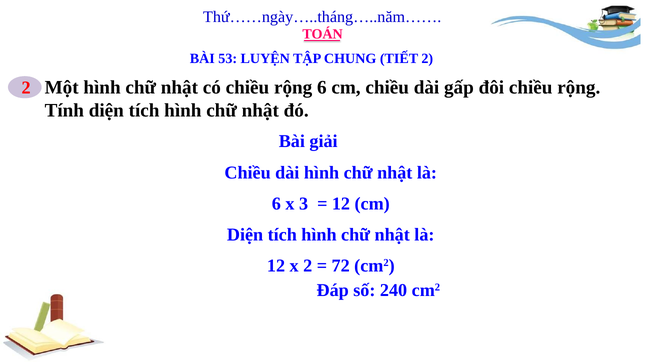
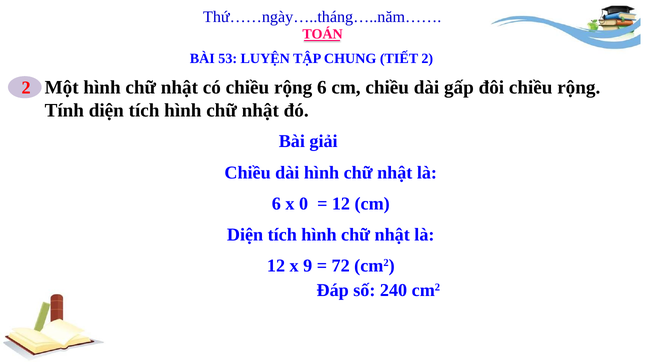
3: 3 -> 0 (304, 204)
x 2: 2 -> 9 (308, 266)
